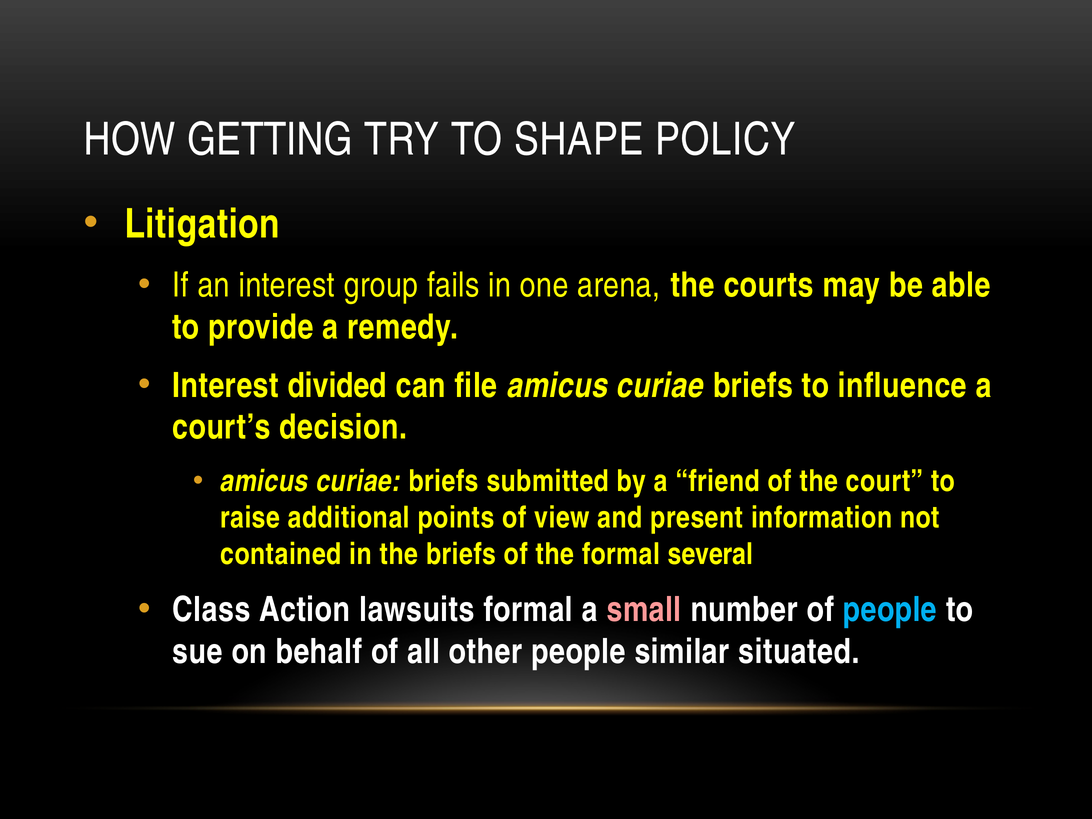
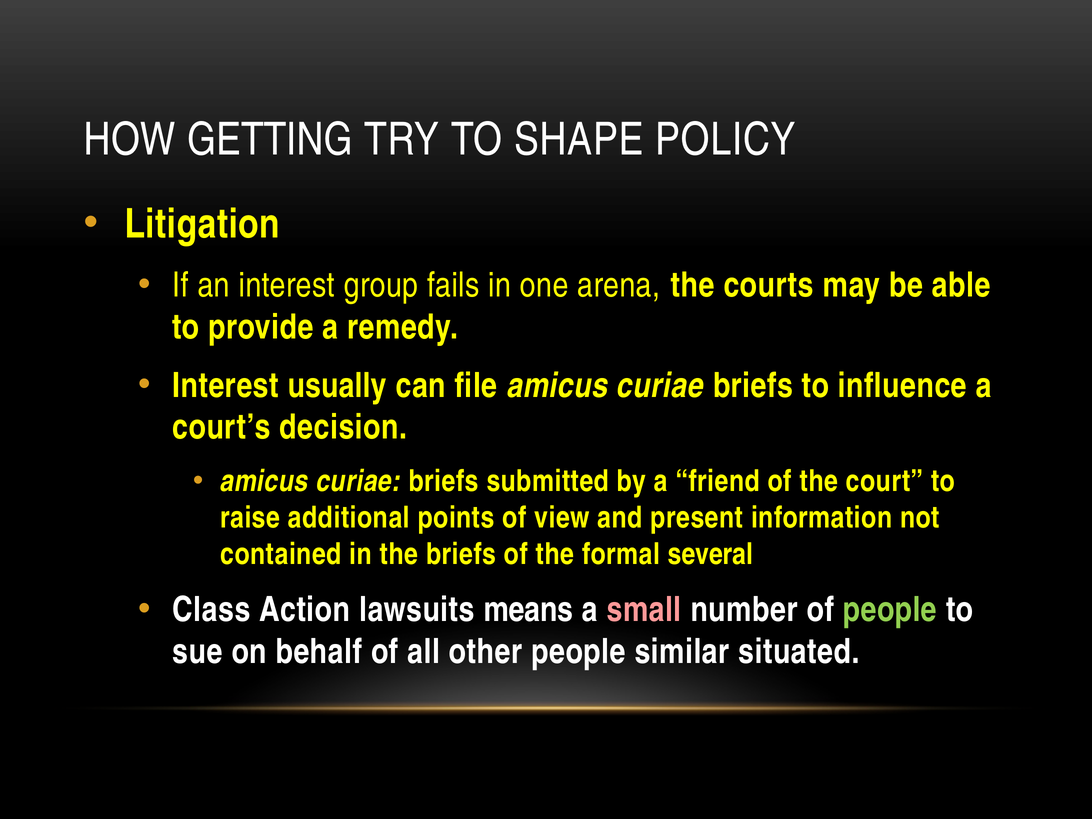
divided: divided -> usually (337, 386)
lawsuits formal: formal -> means (528, 610)
people colour: light blue -> light green (890, 610)
